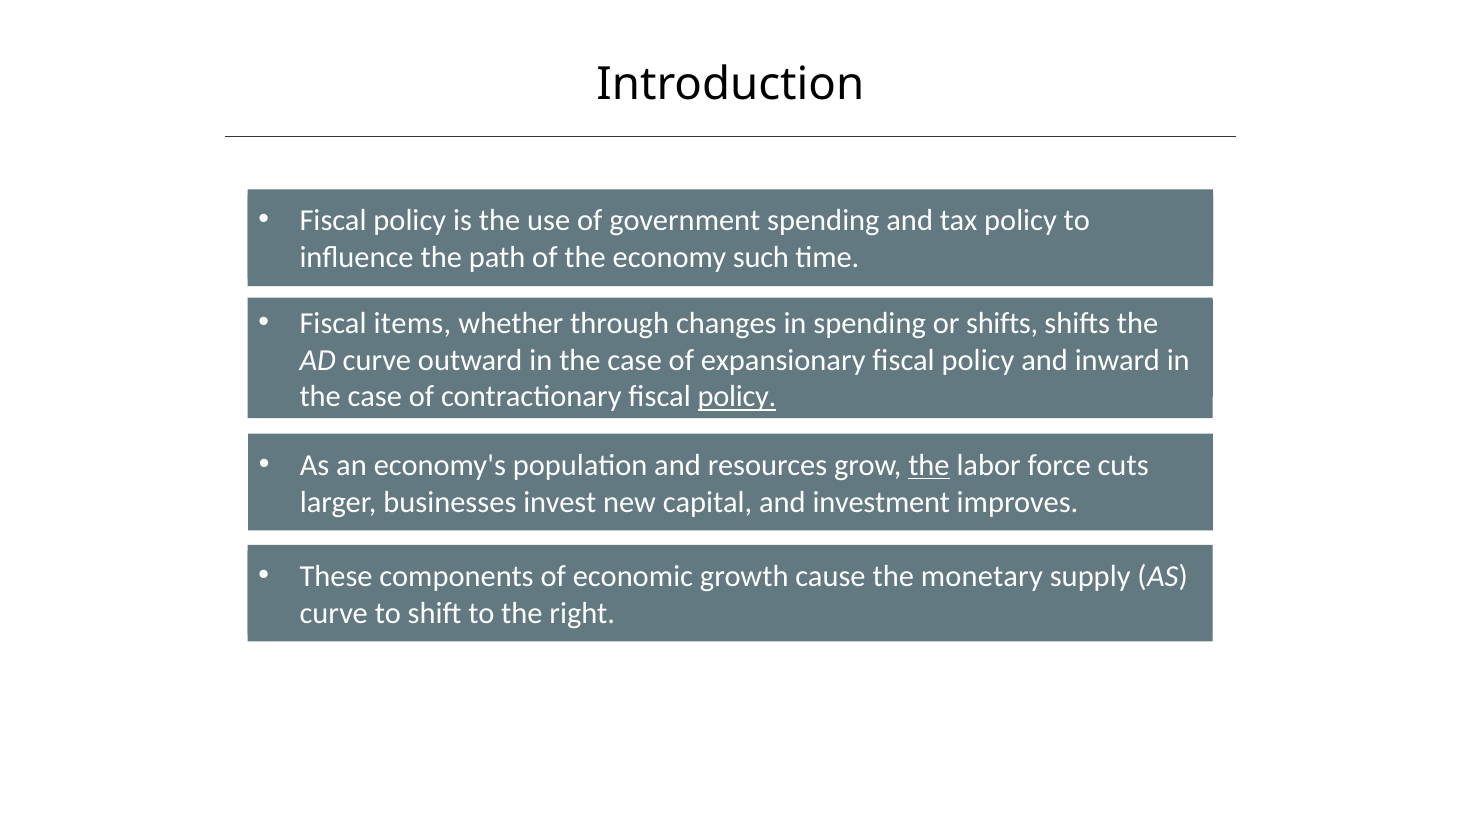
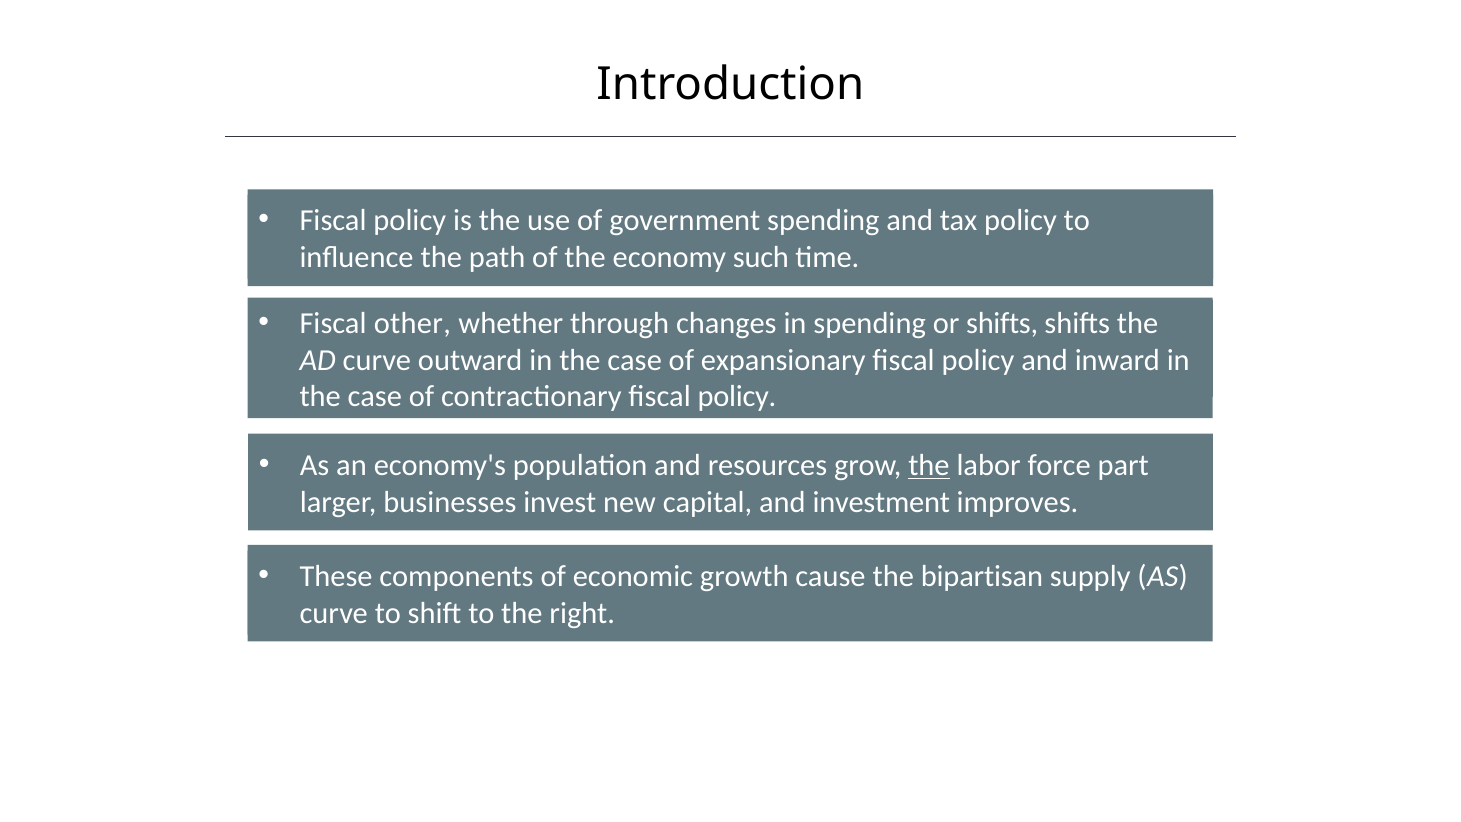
items: items -> other (412, 323)
policy underline: present -> none (737, 396)
cuts: cuts -> part (1123, 465)
monetary: monetary -> bipartisan (982, 576)
